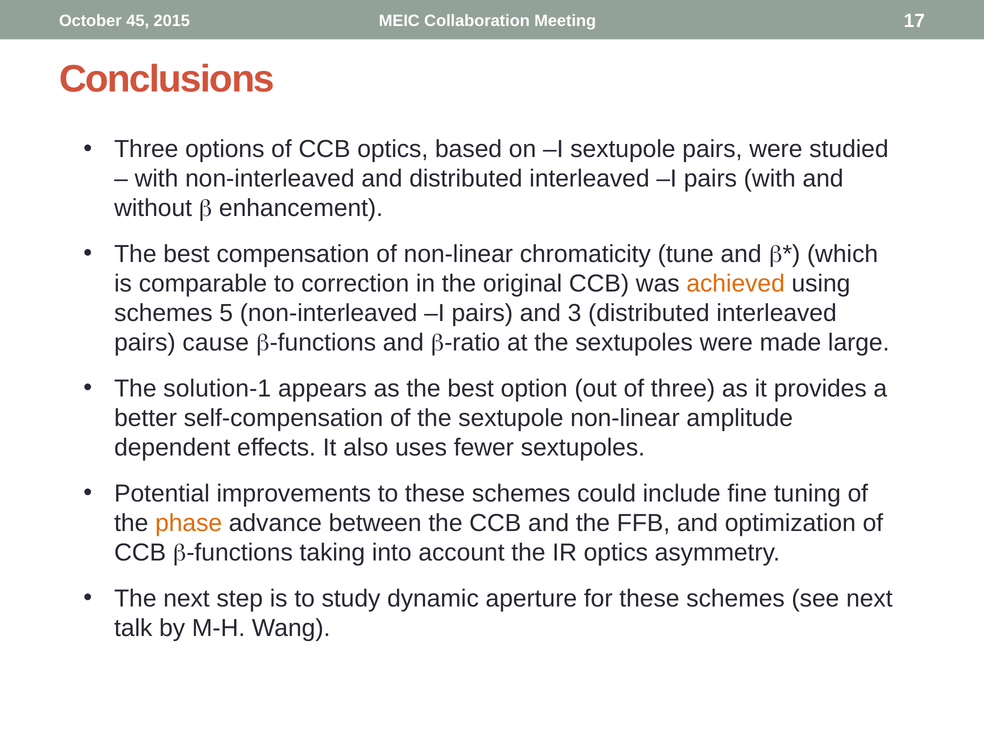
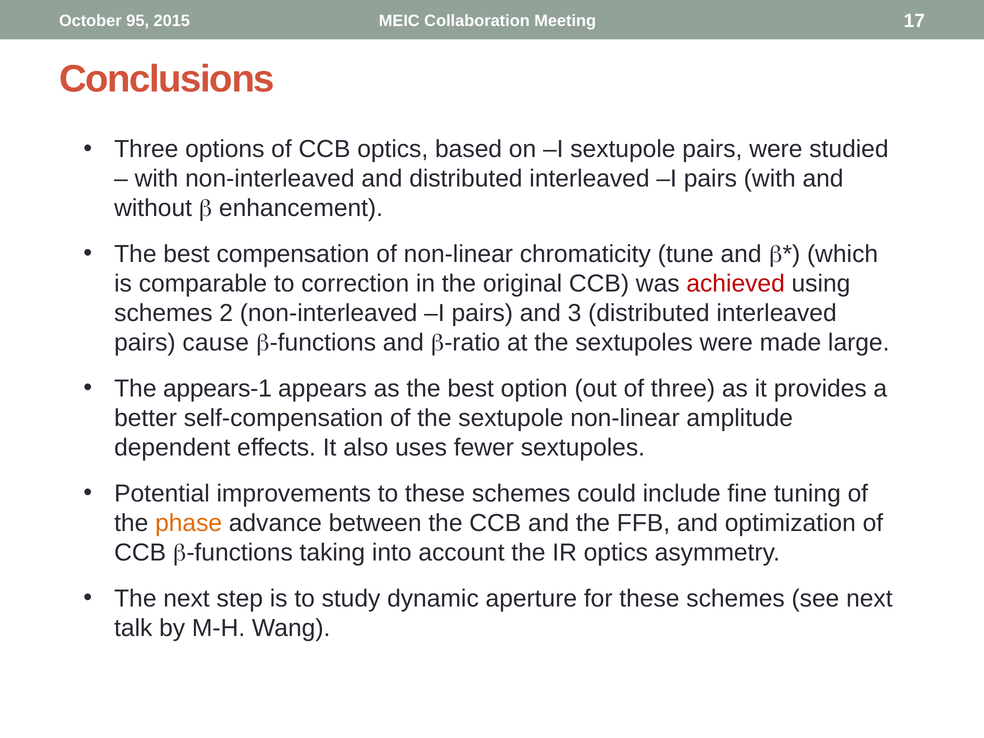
45: 45 -> 95 (138, 21)
achieved colour: orange -> red (736, 284)
5: 5 -> 2 (226, 313)
solution-1: solution-1 -> appears-1 (217, 389)
